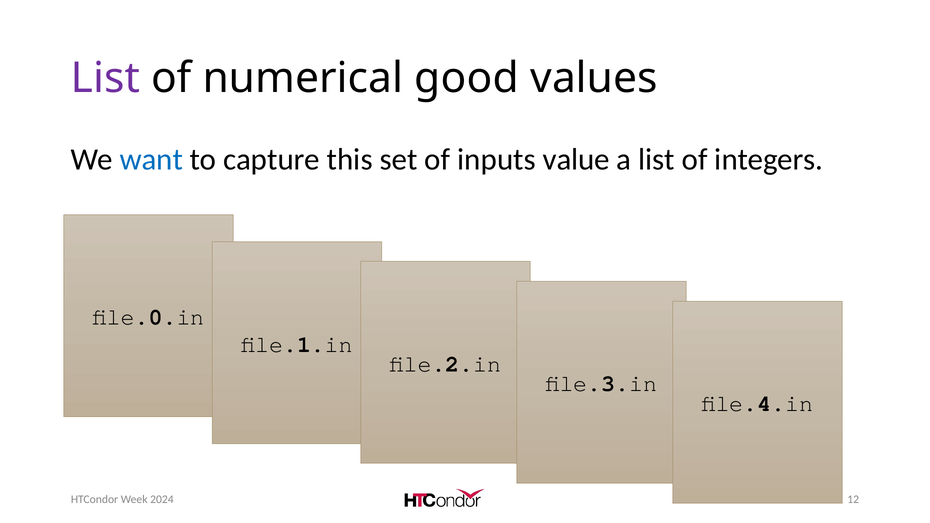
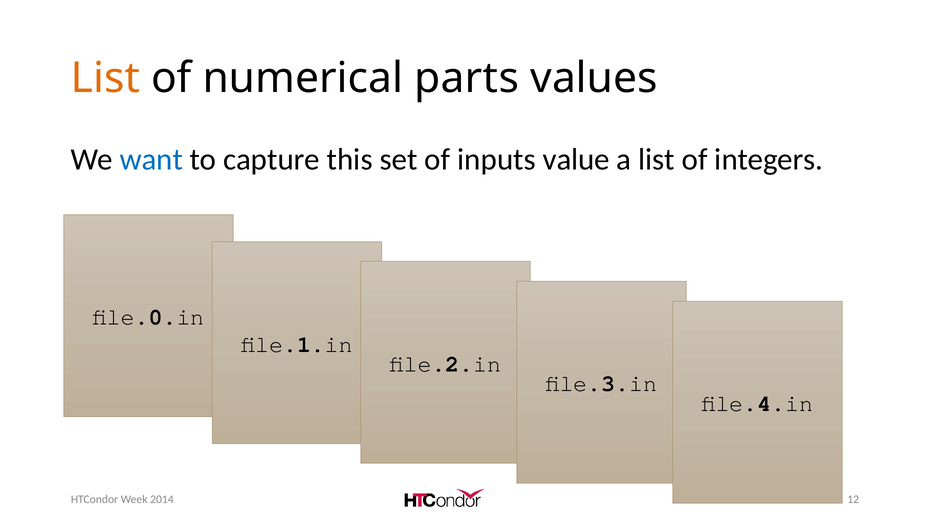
List colour: purple -> orange (105, 78)
good: good -> parts (467, 78)
2024: 2024 -> 2014 (162, 500)
